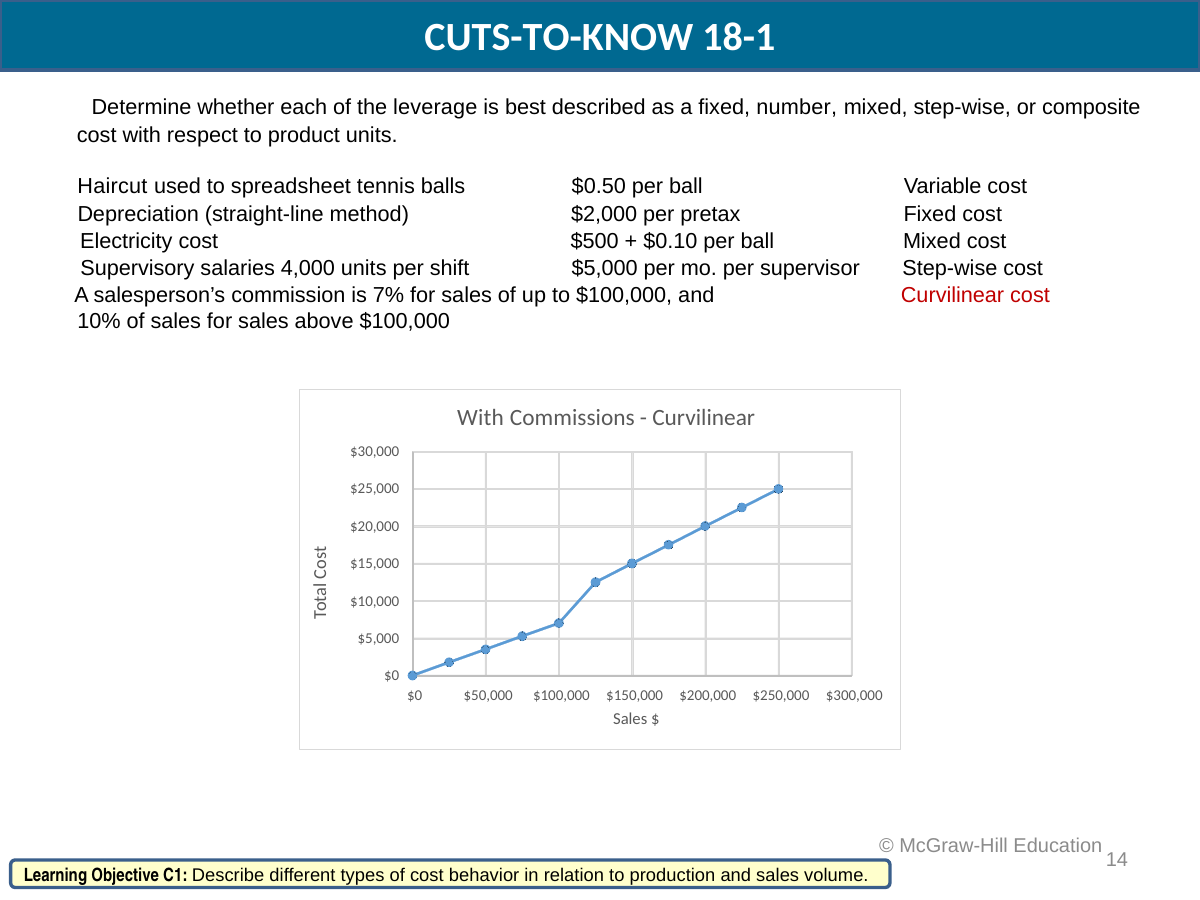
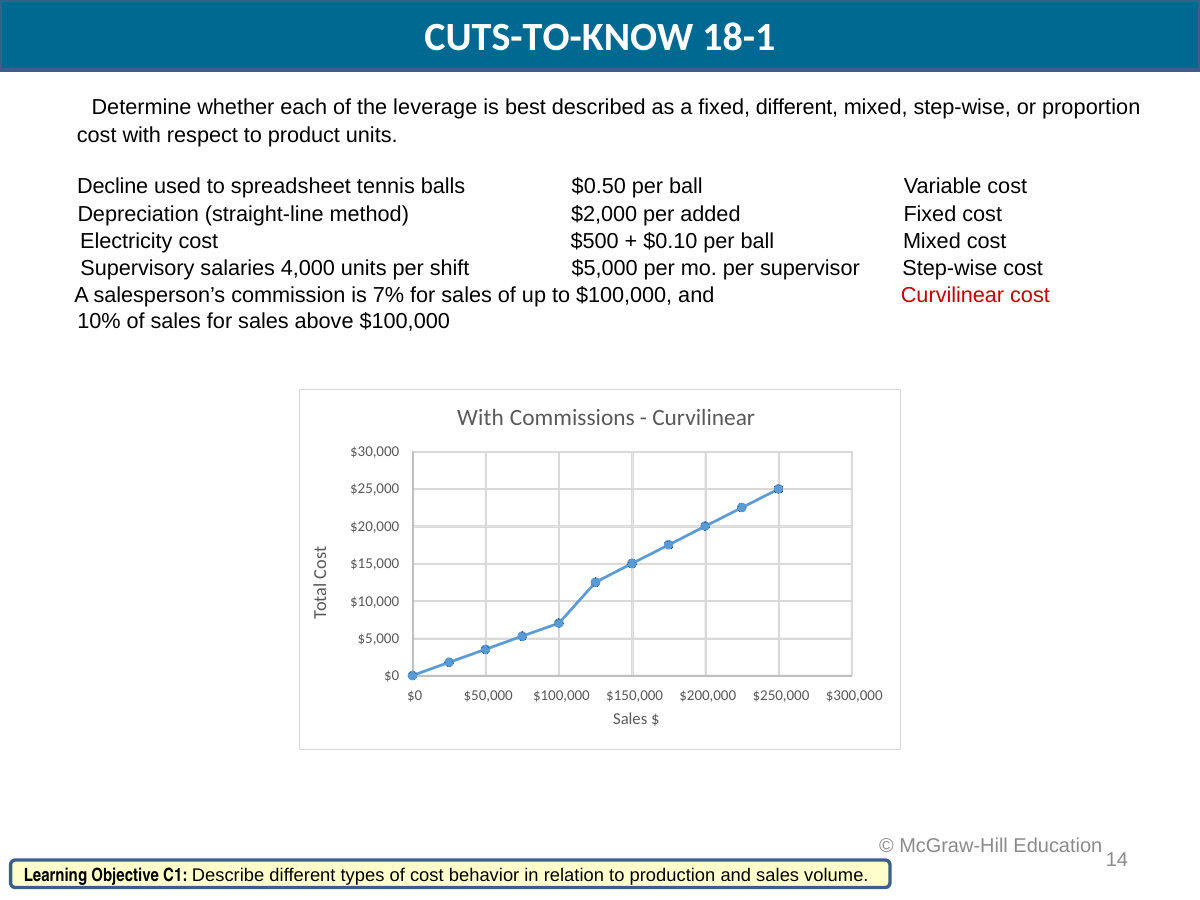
fixed number: number -> different (797, 107)
composite: composite -> proportion (1091, 107)
Haircut: Haircut -> Decline (113, 187)
pretax: pretax -> added (710, 214)
